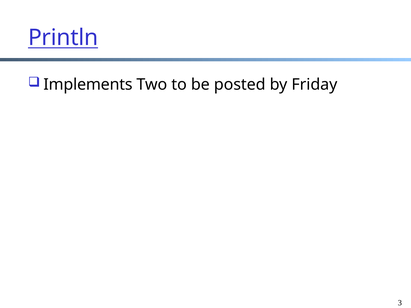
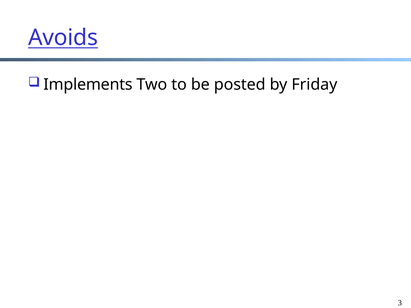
Println: Println -> Avoids (63, 38)
